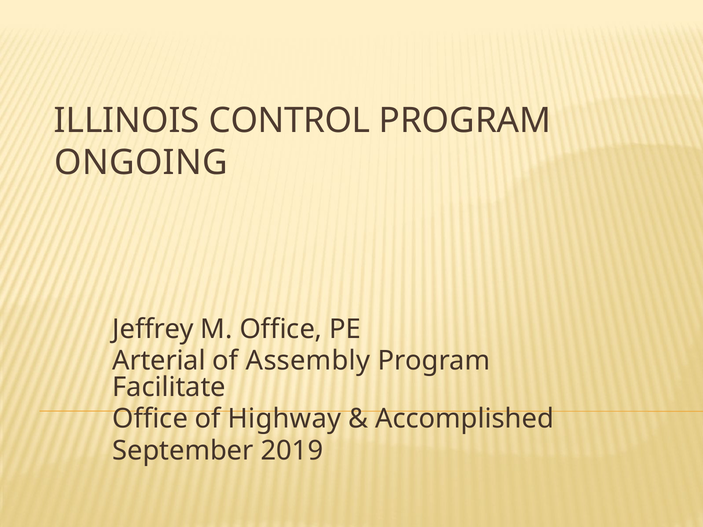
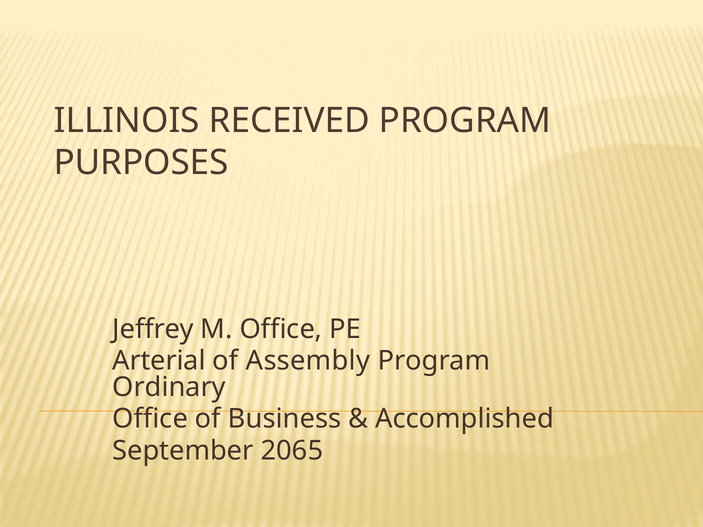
CONTROL: CONTROL -> RECEIVED (289, 121)
ONGOING: ONGOING -> PURPOSES (141, 163)
Facilitate: Facilitate -> Ordinary (169, 387)
Highway: Highway -> Business (285, 419)
2019: 2019 -> 2065 (292, 451)
